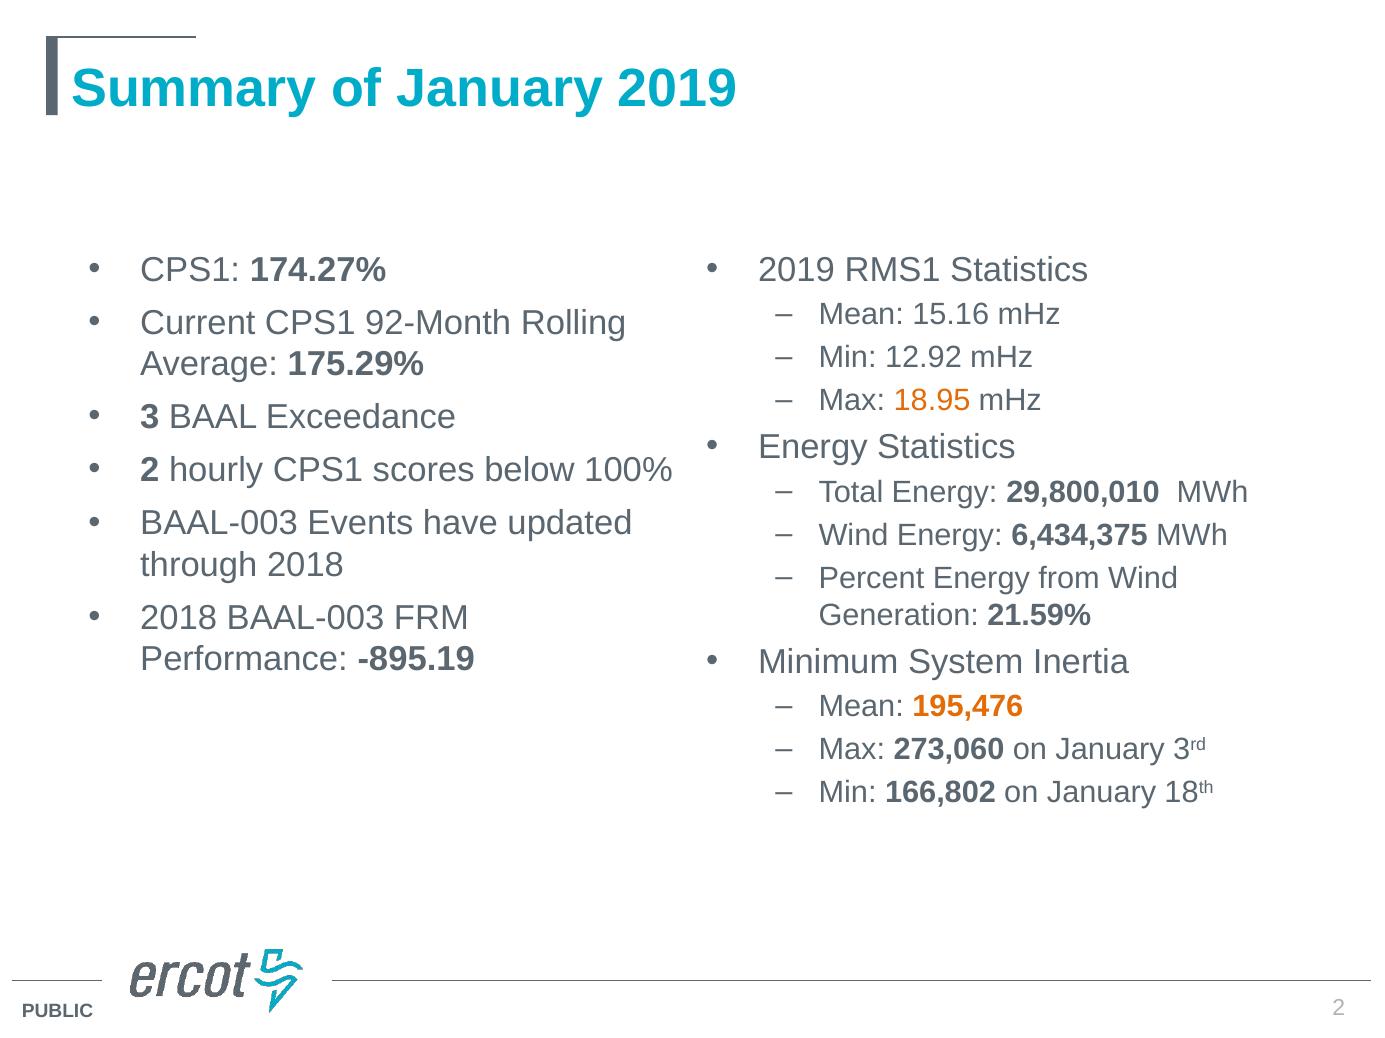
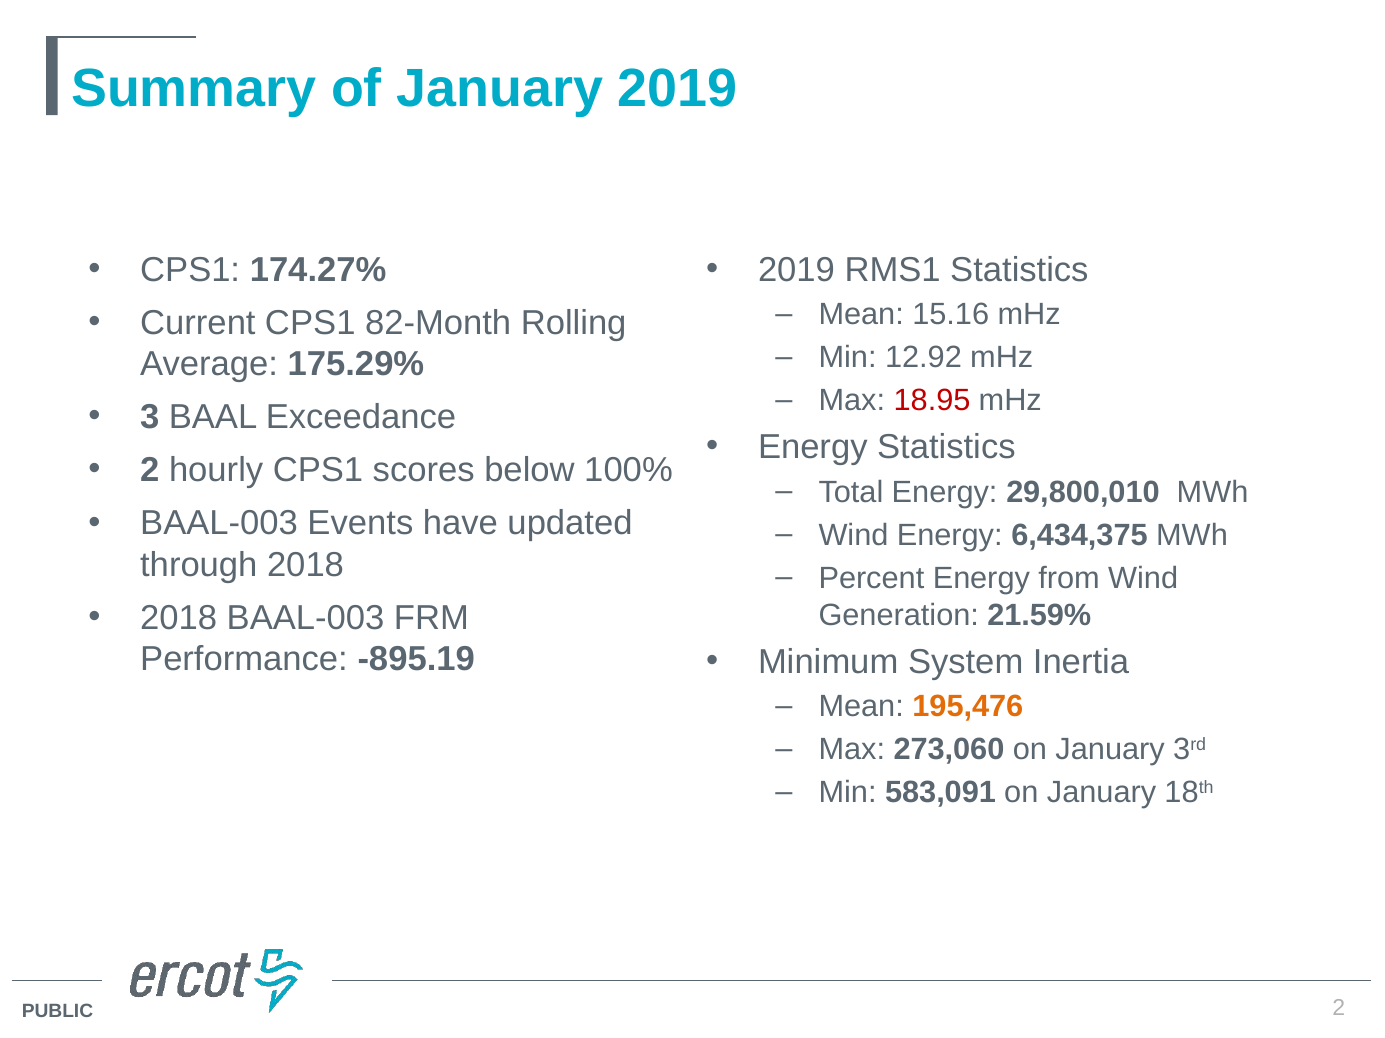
92-Month: 92-Month -> 82-Month (438, 323)
18.95 colour: orange -> red (932, 401)
166,802: 166,802 -> 583,091 (941, 793)
